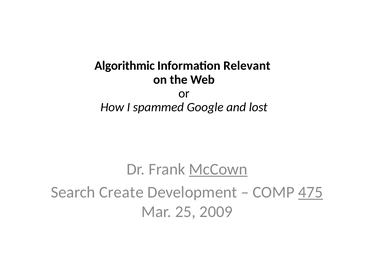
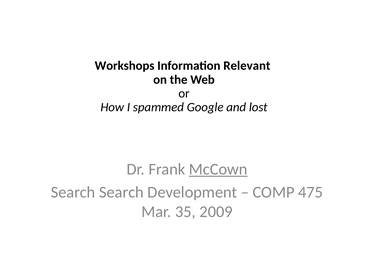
Algorithmic: Algorithmic -> Workshops (125, 66)
Search Create: Create -> Search (121, 192)
475 underline: present -> none (311, 192)
25: 25 -> 35 (185, 212)
